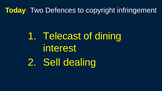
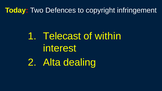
dining: dining -> within (108, 36)
Sell: Sell -> Alta (52, 62)
